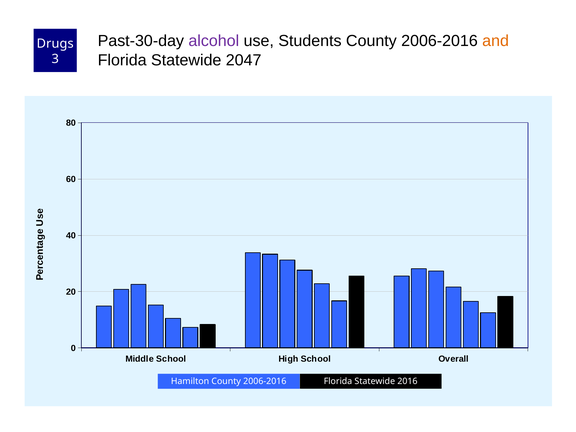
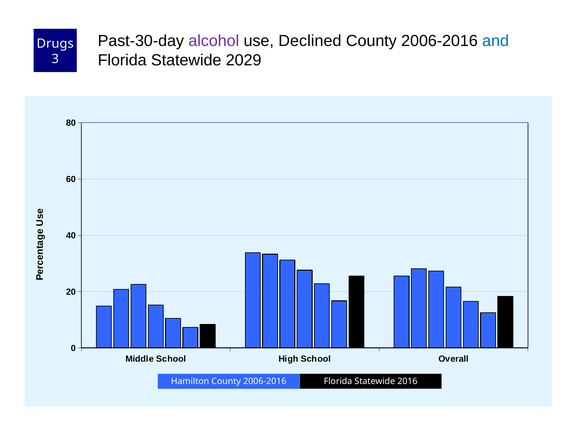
Students: Students -> Declined (310, 41)
and colour: orange -> blue (496, 41)
2047: 2047 -> 2029 (244, 60)
